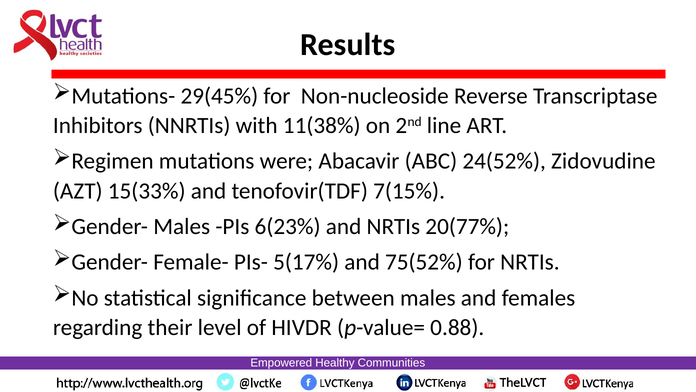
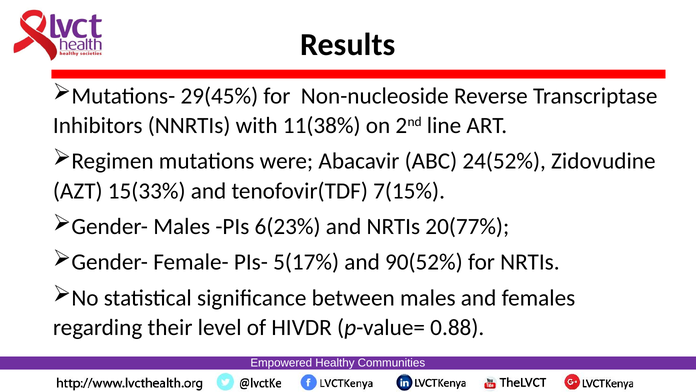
75(52%: 75(52% -> 90(52% (424, 262)
